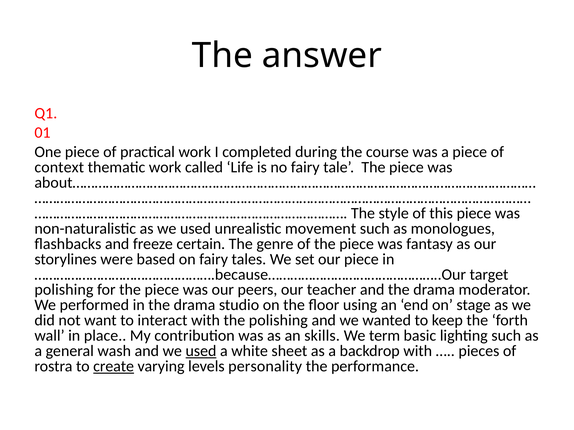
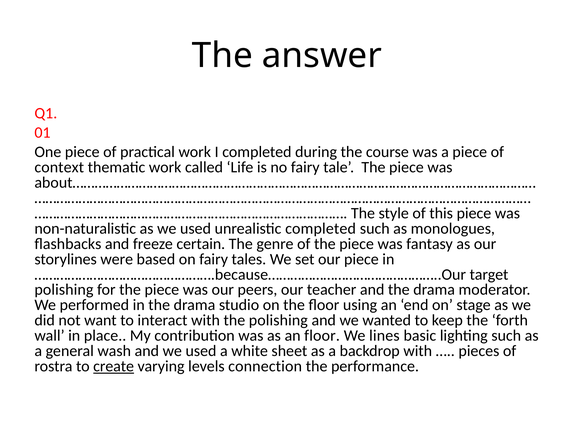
unrealistic movement: movement -> completed (321, 229)
an skills: skills -> floor (322, 336)
term: term -> lines (384, 336)
used underline: present -> none (201, 351)
personality: personality -> connection (265, 367)
